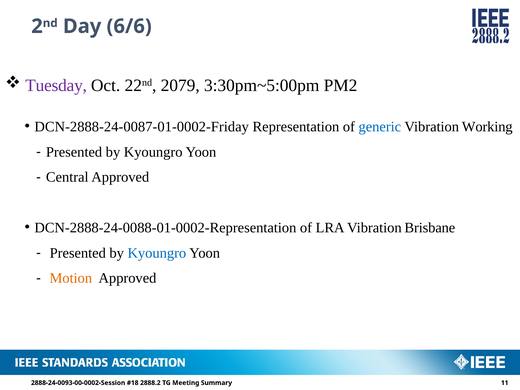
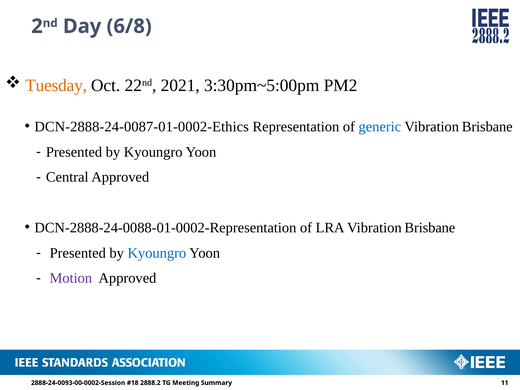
6/6: 6/6 -> 6/8 (129, 26)
Tuesday colour: purple -> orange (56, 85)
2079: 2079 -> 2021 (180, 85)
DCN-2888-24-0087-01-0002-Friday: DCN-2888-24-0087-01-0002-Friday -> DCN-2888-24-0087-01-0002-Ethics (142, 127)
Working: Working -> Brisbane (487, 127)
Motion colour: orange -> purple (71, 278)
